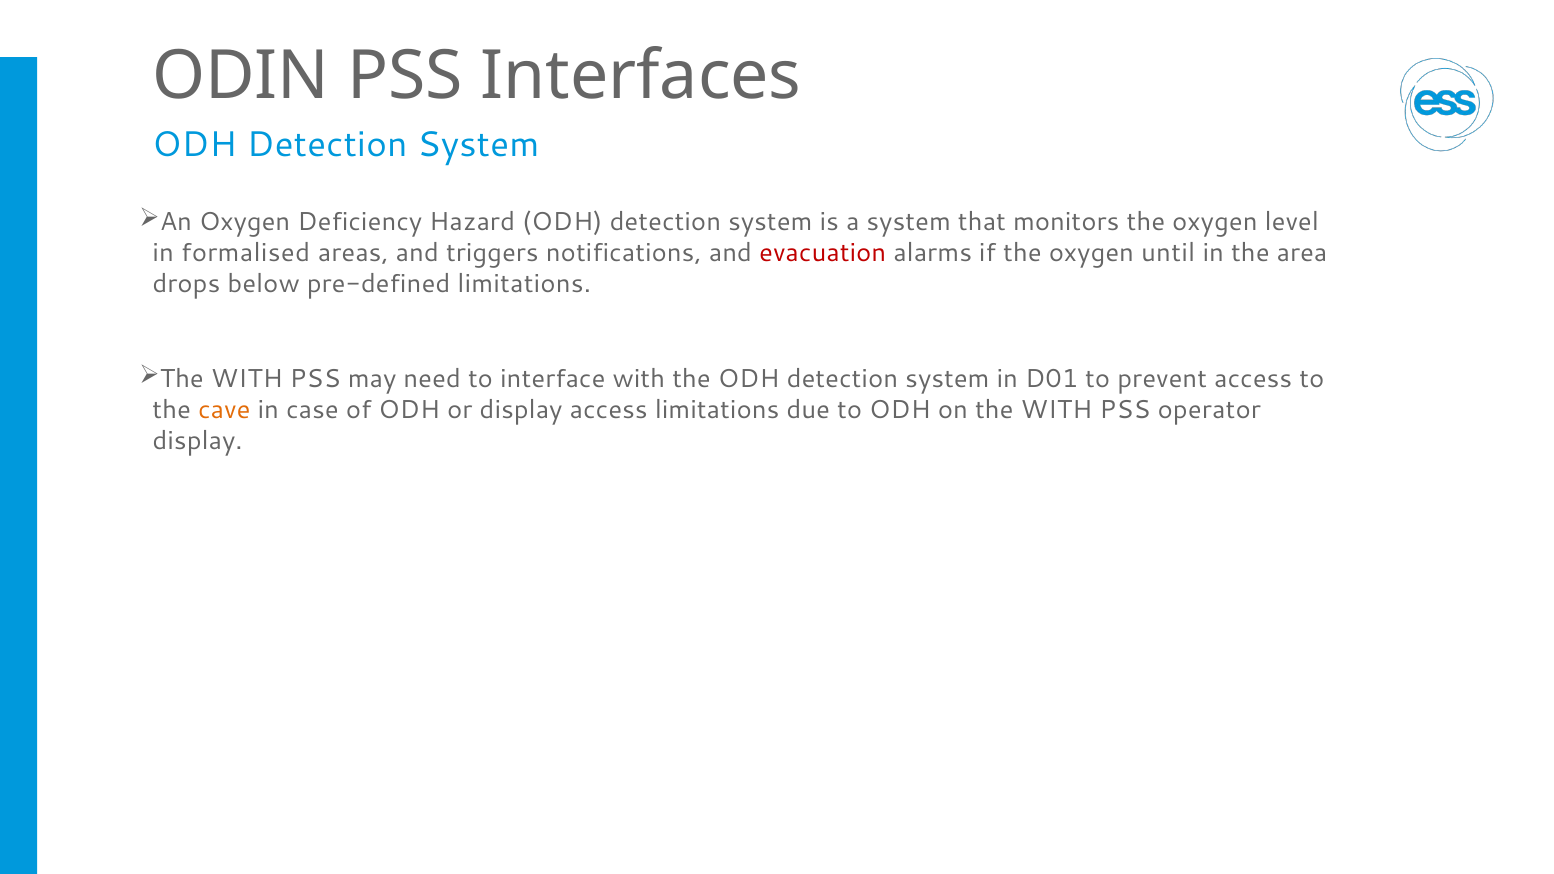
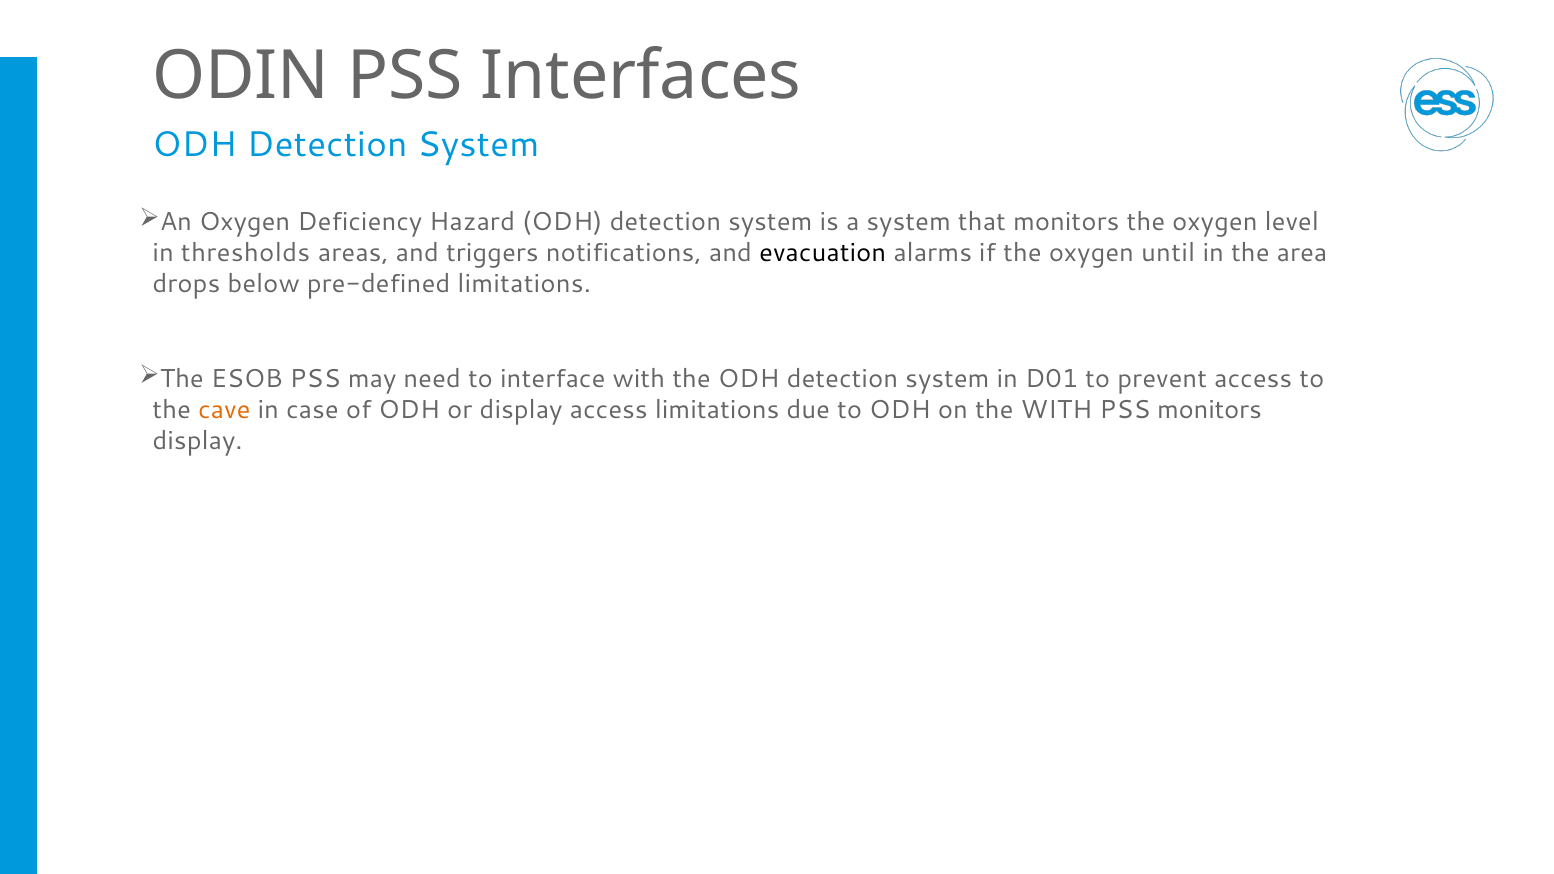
formalised: formalised -> thresholds (246, 253)
evacuation colour: red -> black (823, 253)
WITH: WITH -> ESOB (247, 379)
PSS operator: operator -> monitors (1209, 410)
